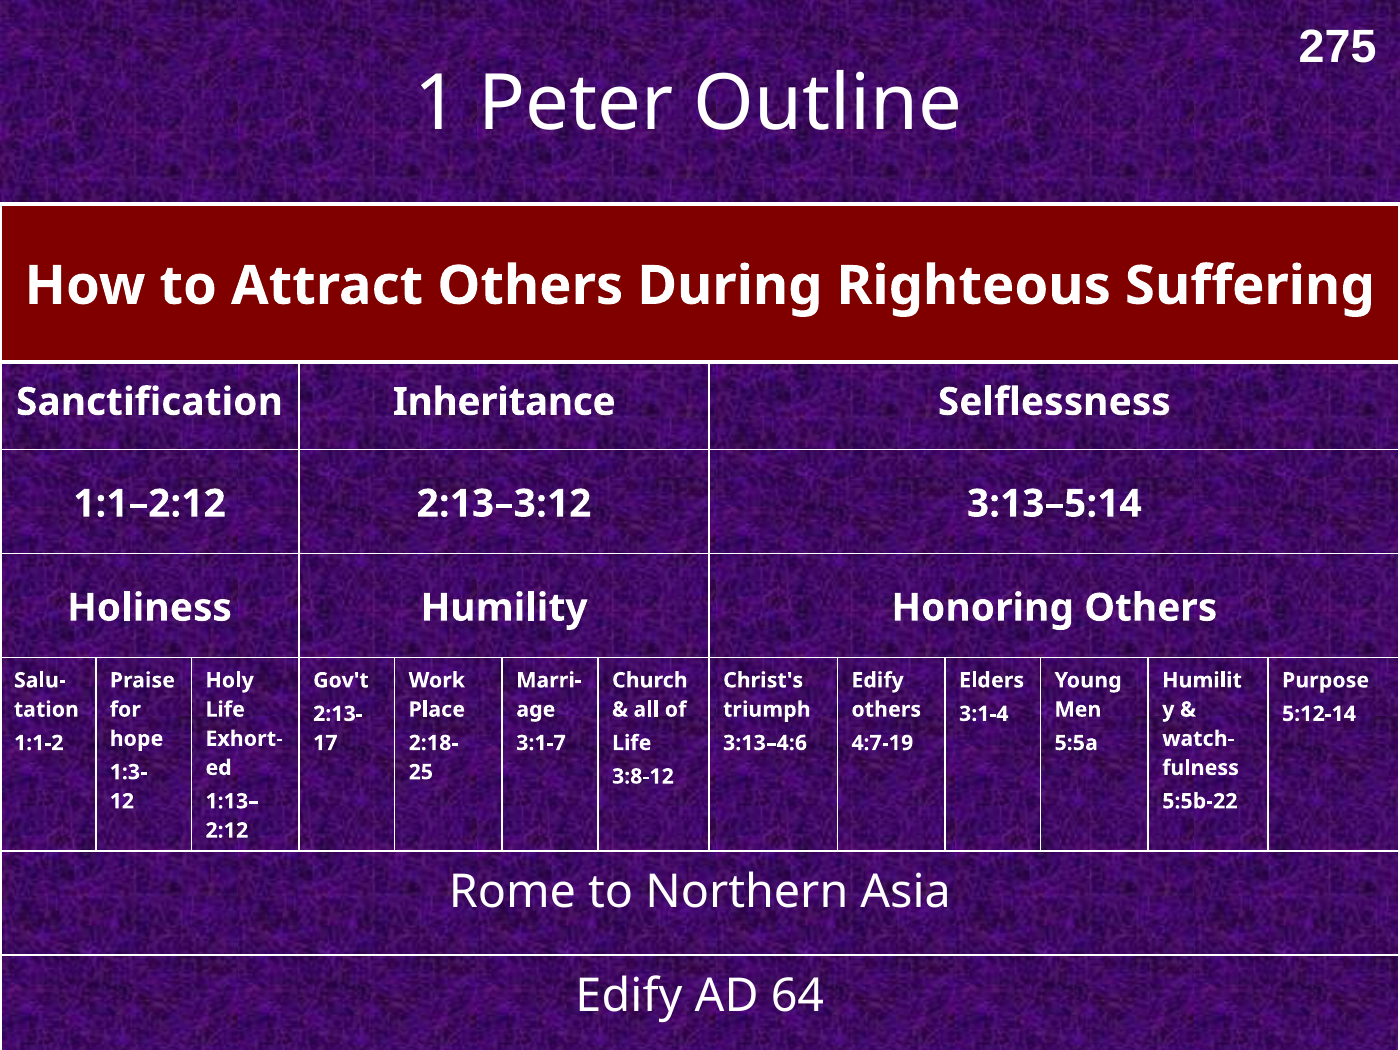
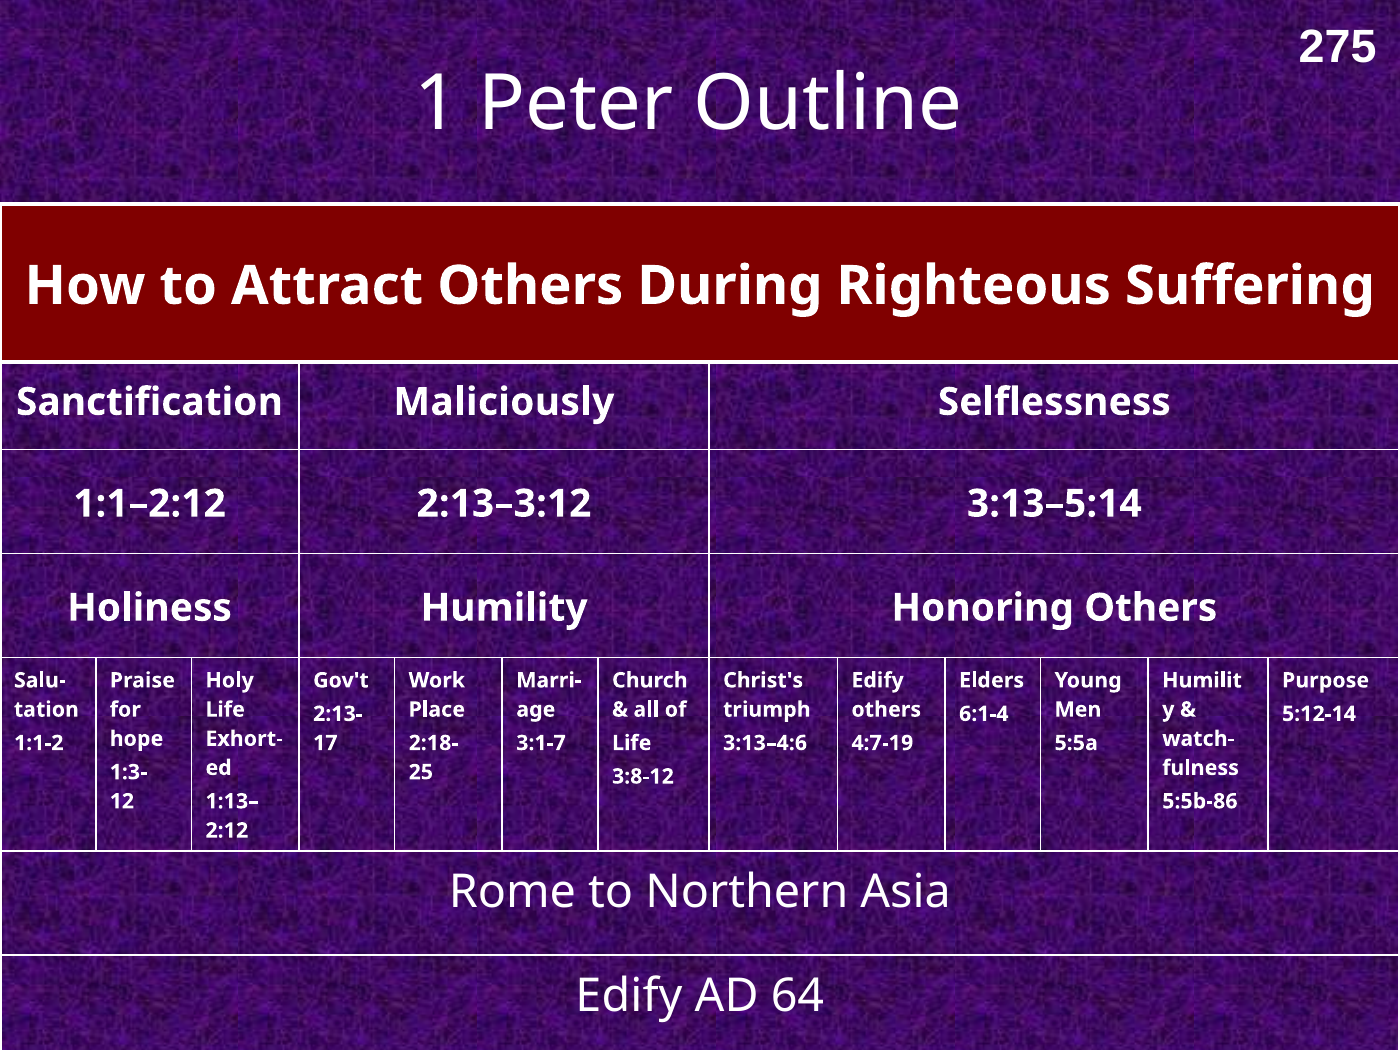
Inheritance: Inheritance -> Maliciously (504, 402)
3:1-4: 3:1-4 -> 6:1-4 (984, 714)
5:5b-22: 5:5b-22 -> 5:5b-86 (1200, 801)
